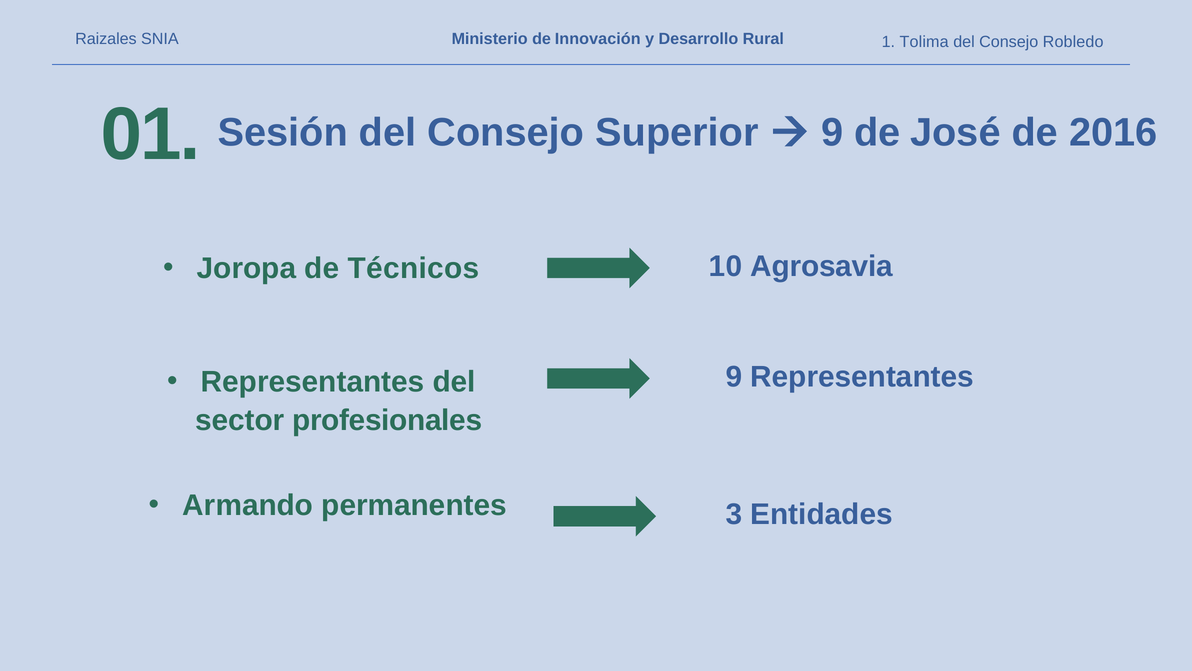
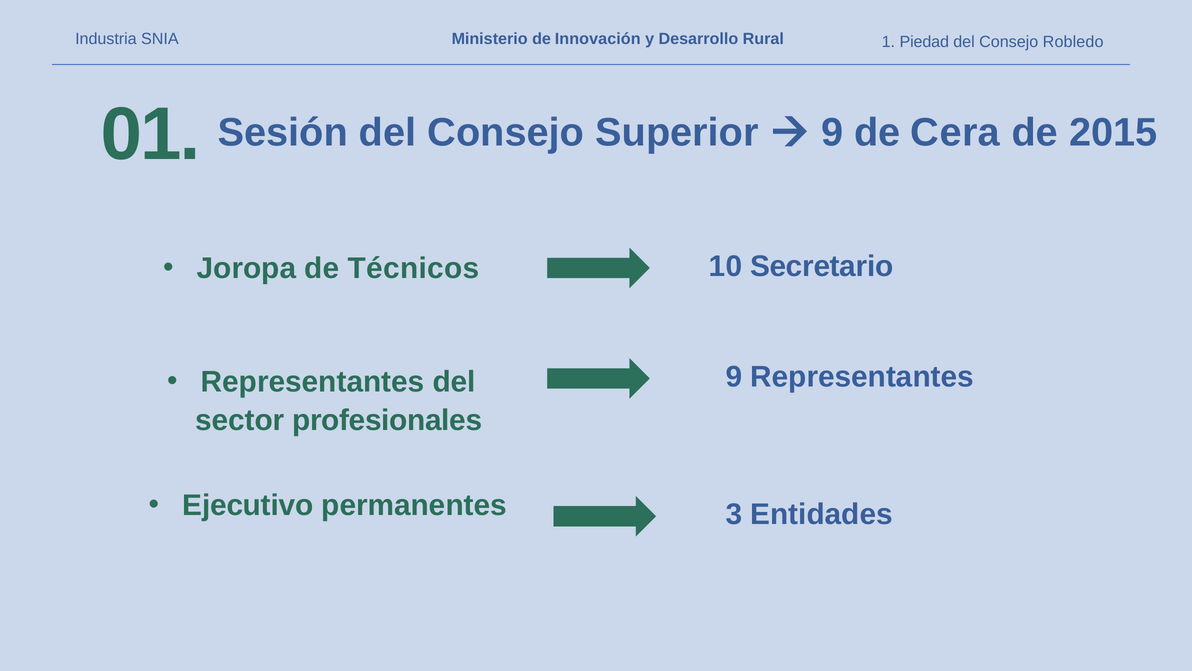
Raizales: Raizales -> Industria (106, 39)
Tolima: Tolima -> Piedad (924, 42)
José: José -> Cera (955, 132)
2016: 2016 -> 2015 (1113, 132)
Agrosavia: Agrosavia -> Secretario (822, 266)
Armando: Armando -> Ejecutivo (248, 505)
